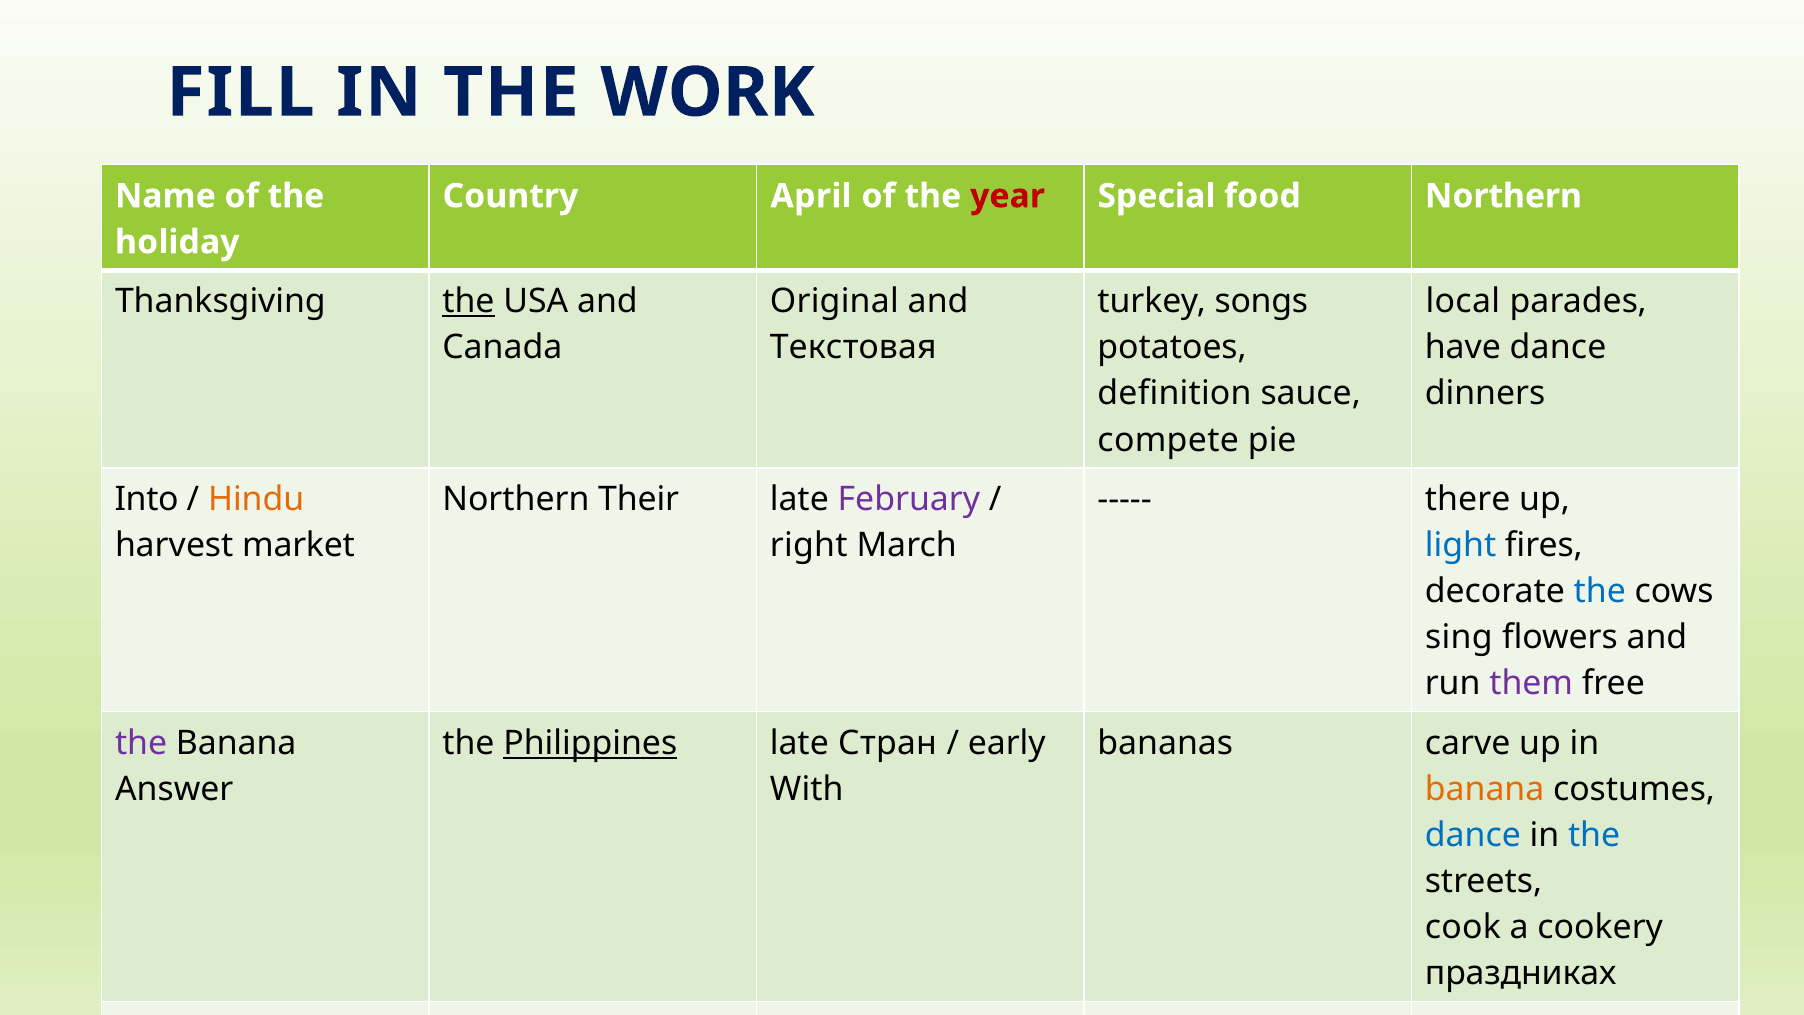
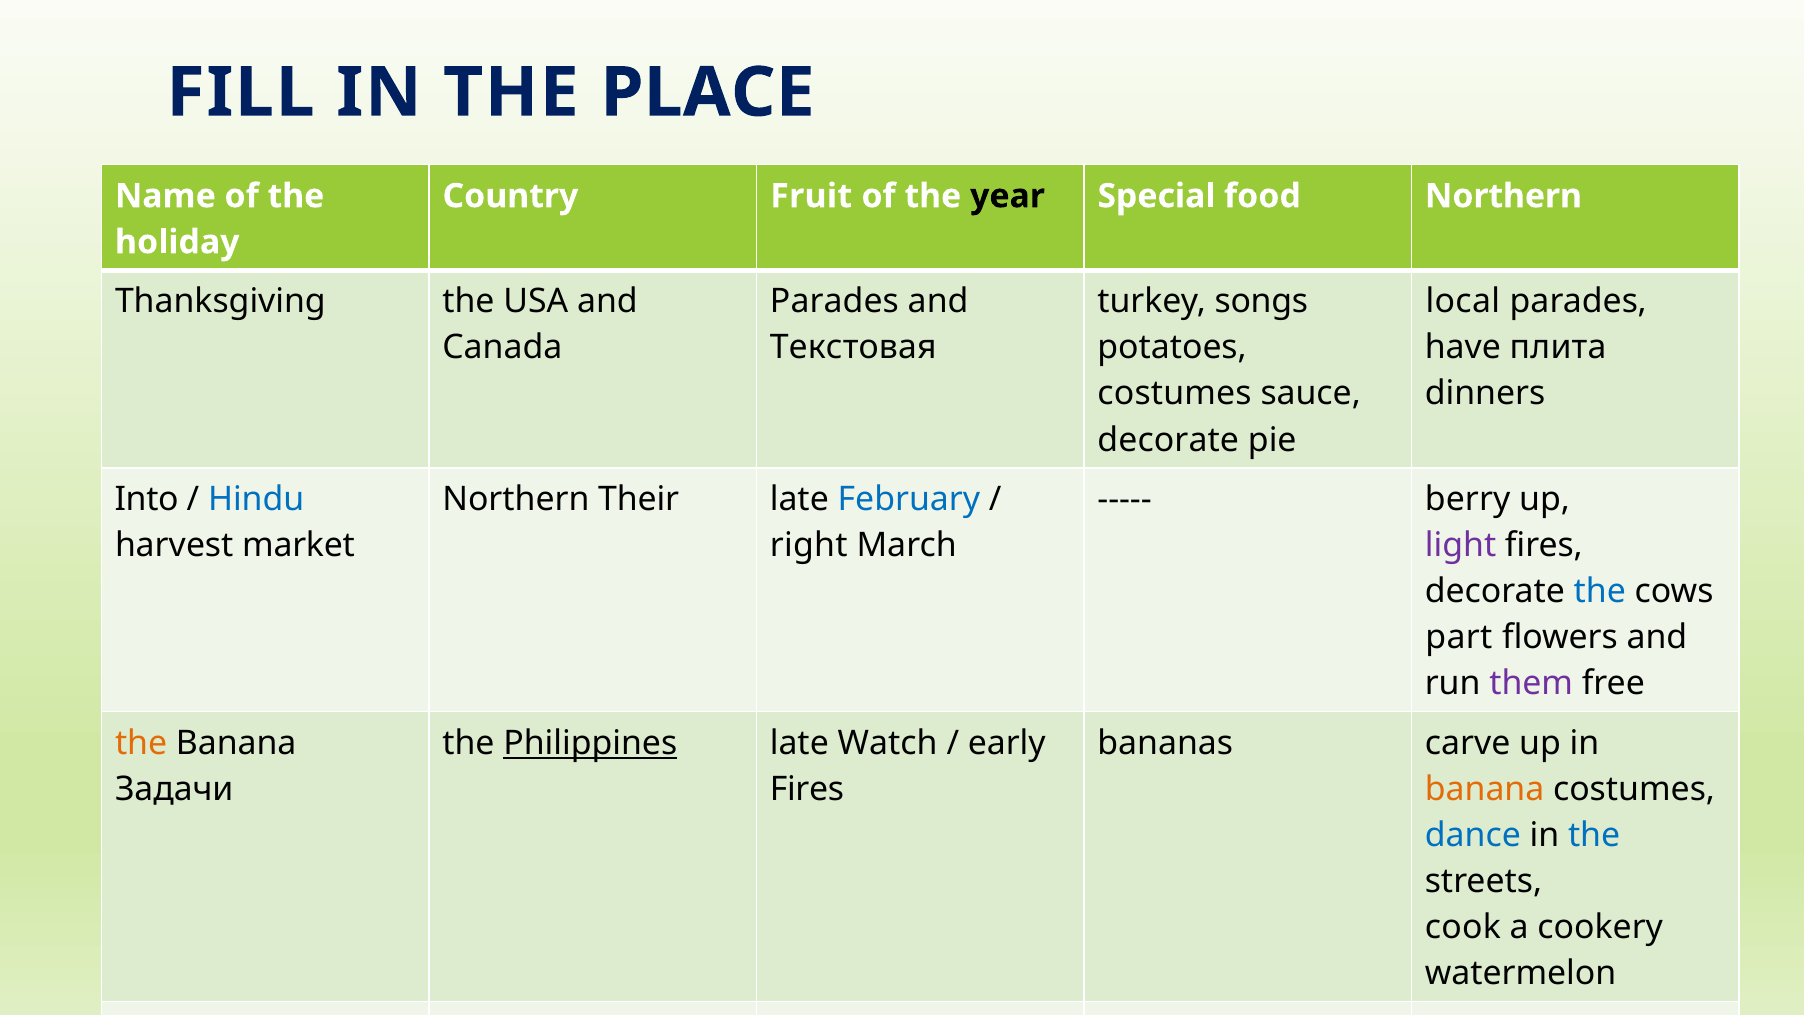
WORK: WORK -> PLACE (708, 93)
Country April: April -> Fruit (811, 196)
year colour: red -> black (1008, 196)
the underline: present -> none (469, 302)
Original: Original -> Parades (834, 302)
have dance: dance -> плита (1558, 348)
definition: definition -> costumes (1175, 394)
compete: compete -> decorate (1168, 440)
Hindu colour: orange -> blue (256, 499)
February colour: purple -> blue (909, 499)
there: there -> berry (1468, 499)
light colour: blue -> purple (1461, 545)
sing: sing -> part (1459, 637)
the colour: purple -> orange (141, 743)
Стран: Стран -> Watch (888, 743)
Answer: Answer -> Задачи (174, 789)
With: With -> Fires (807, 789)
праздниках: праздниках -> watermelon (1521, 973)
